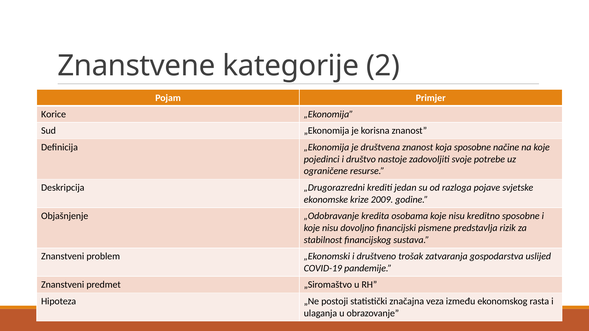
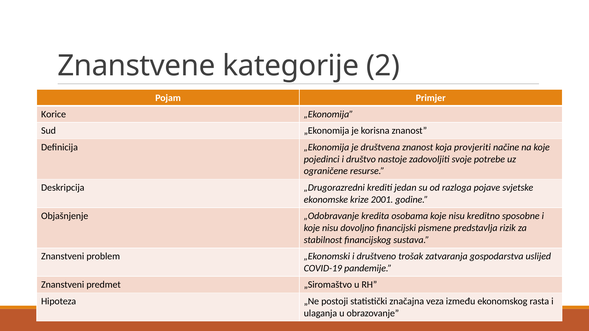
koja sposobne: sposobne -> provjeriti (472, 147)
2009: 2009 -> 2001 (382, 200)
